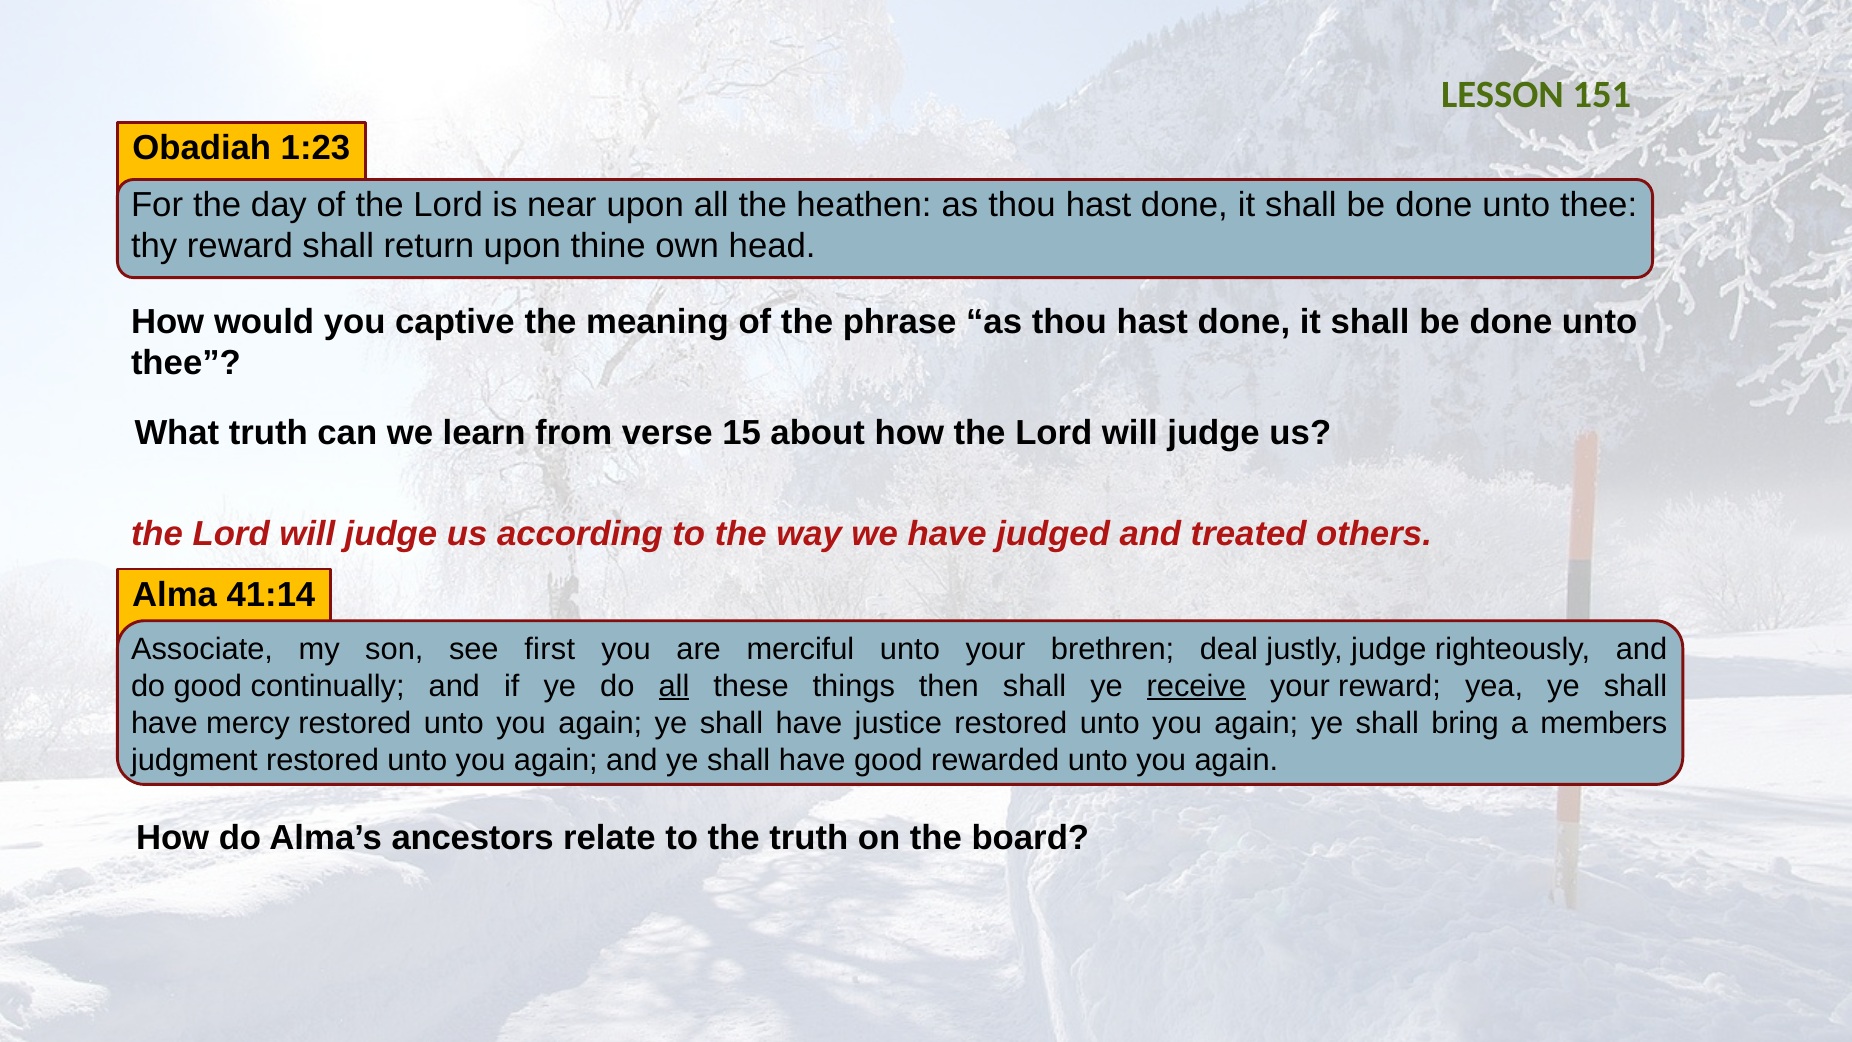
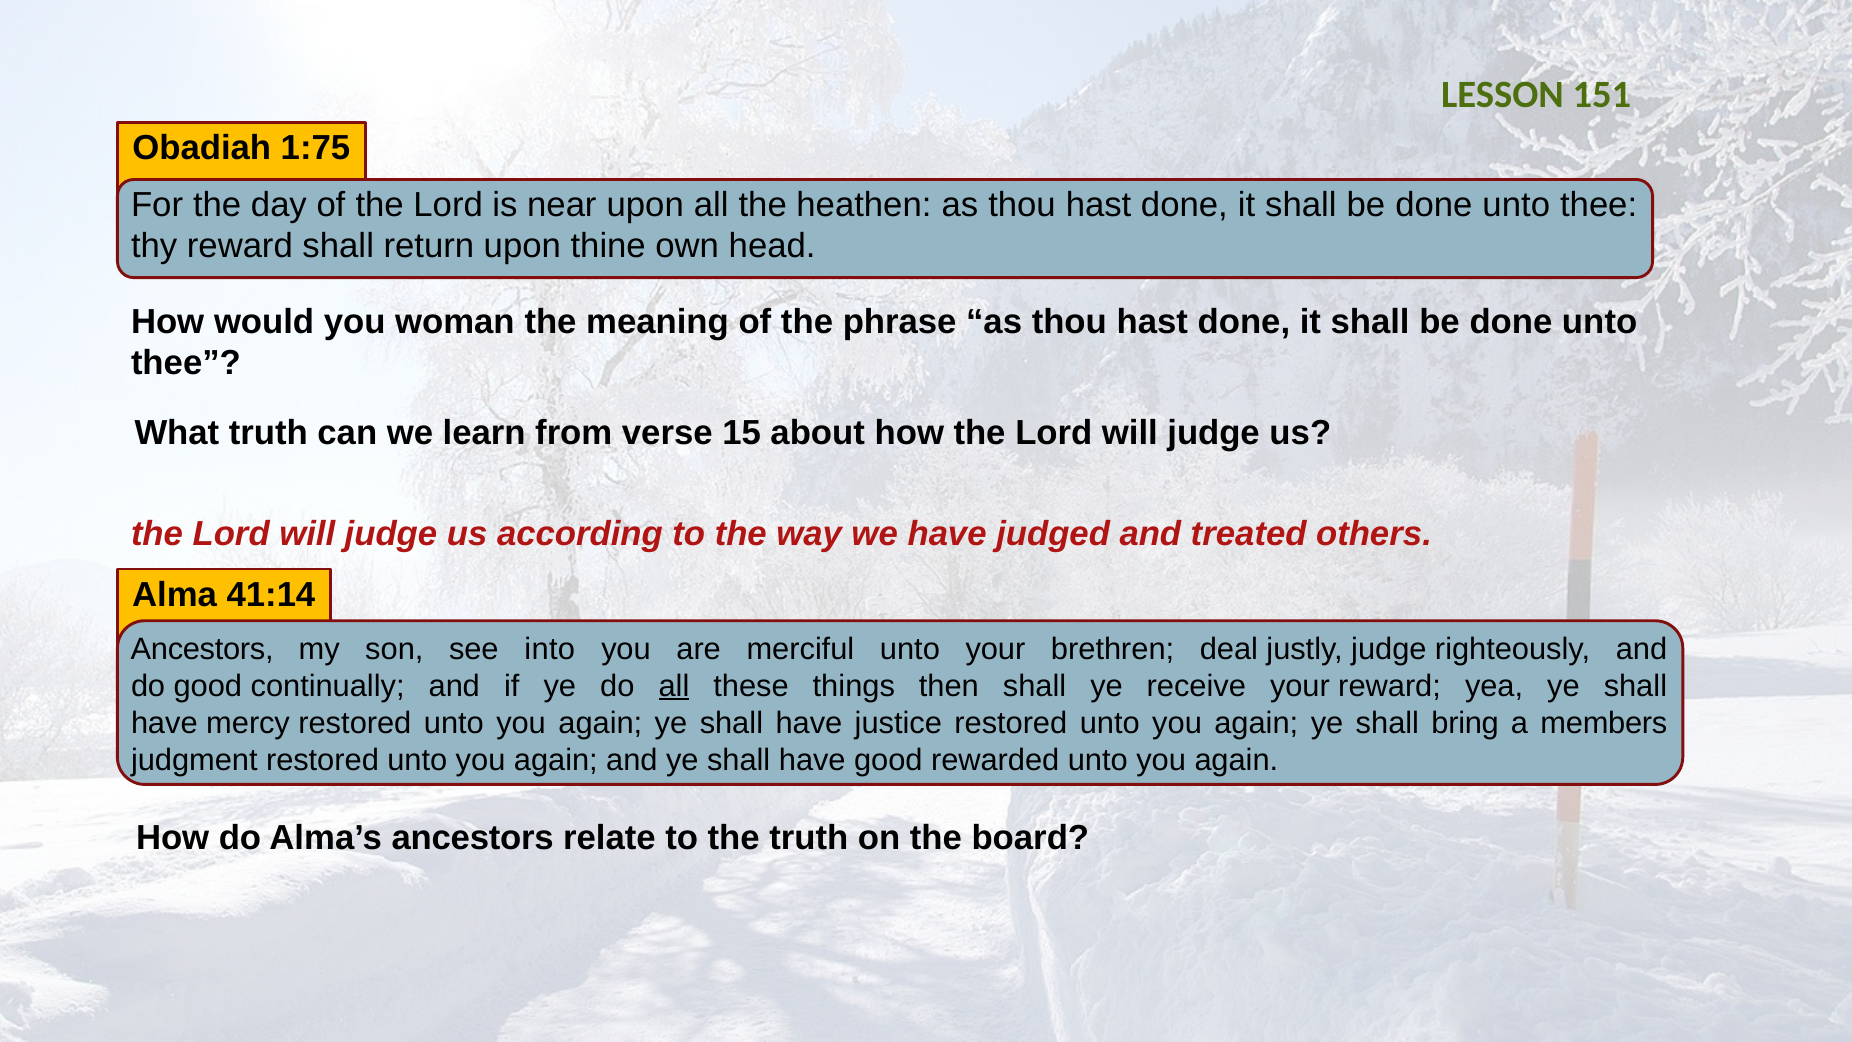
1:23: 1:23 -> 1:75 (315, 148)
captive: captive -> woman (455, 322)
Associate: Associate -> Ancestors (202, 649)
first: first -> into (550, 649)
receive underline: present -> none (1196, 686)
